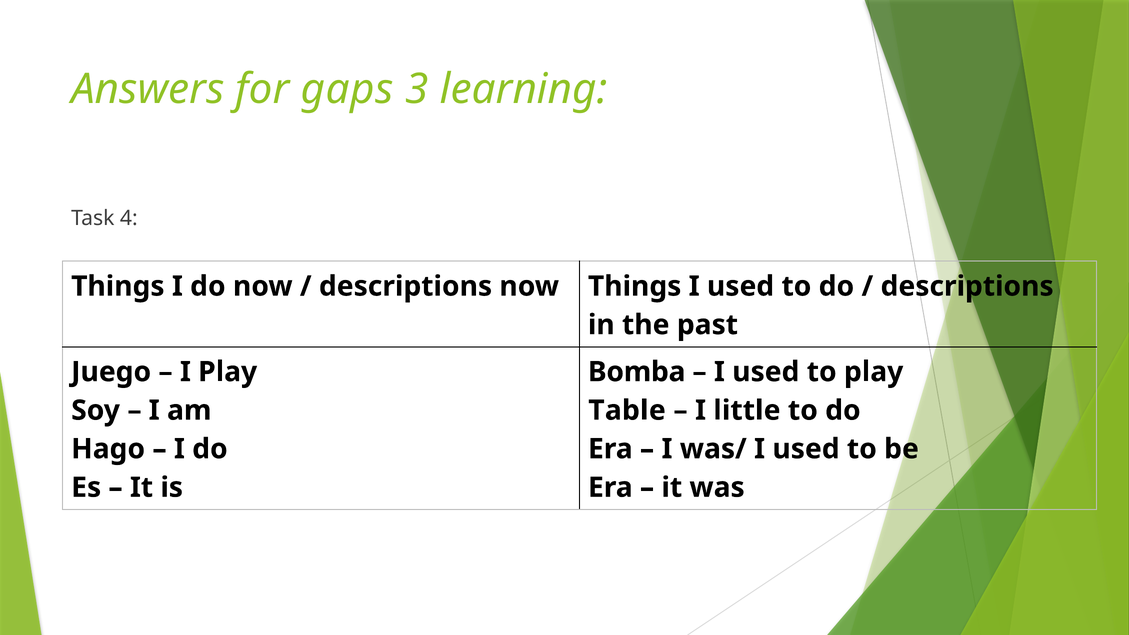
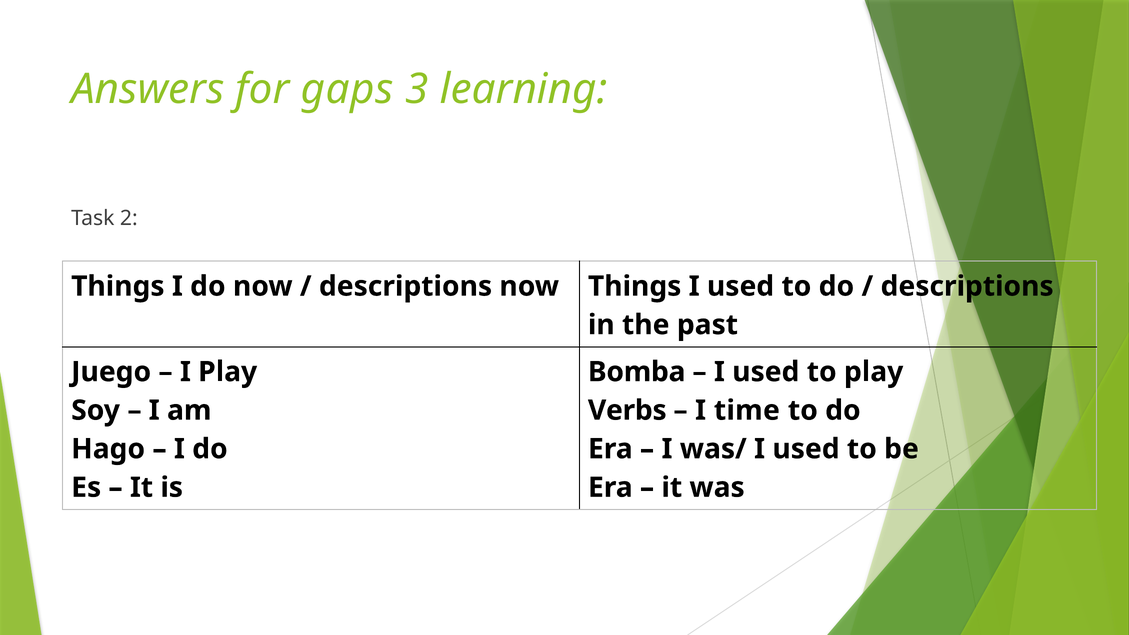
4: 4 -> 2 (129, 219)
Table: Table -> Verbs (627, 410)
little: little -> time (747, 410)
